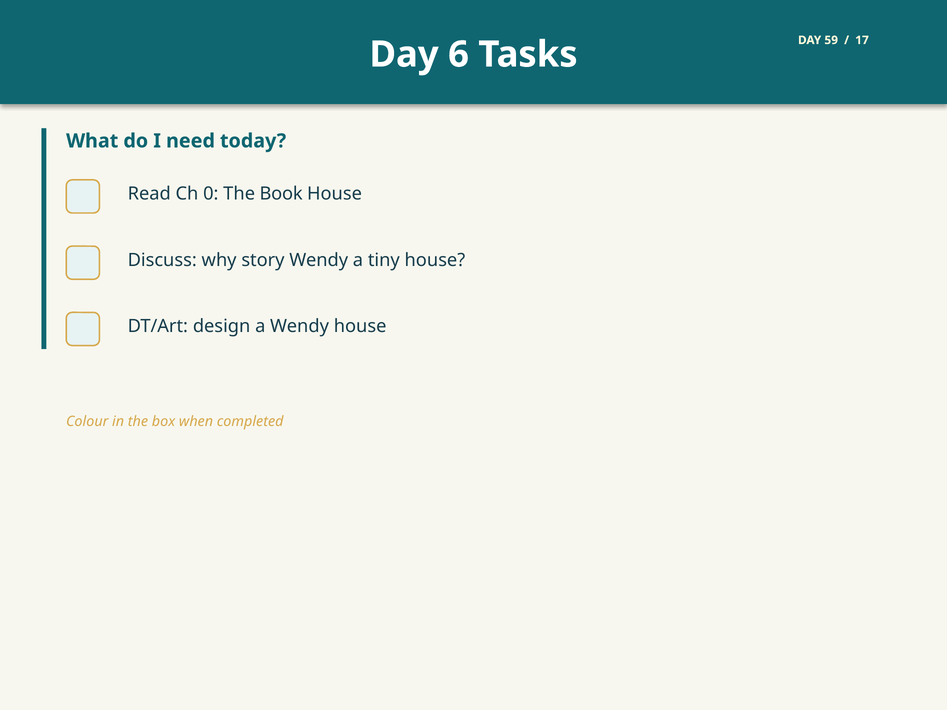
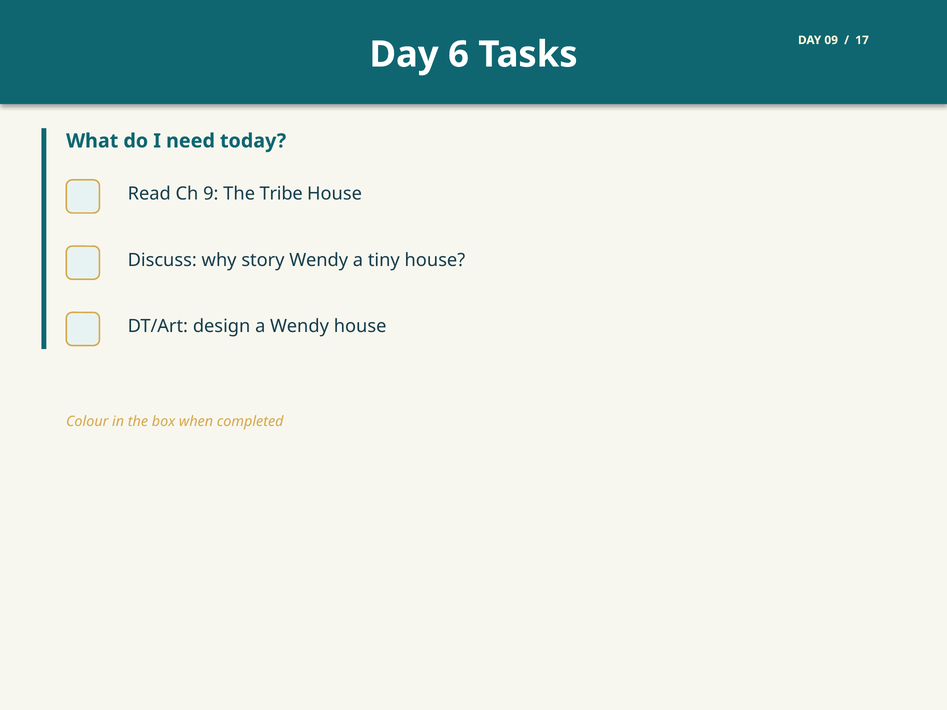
59: 59 -> 09 (831, 40)
0: 0 -> 9 (211, 194)
Book: Book -> Tribe (281, 194)
